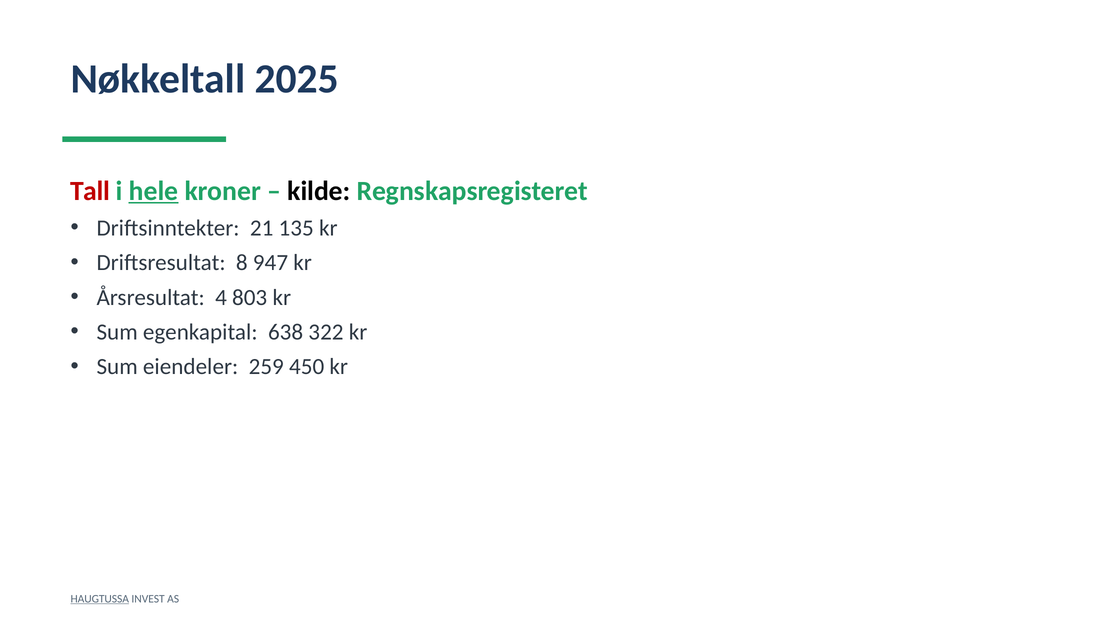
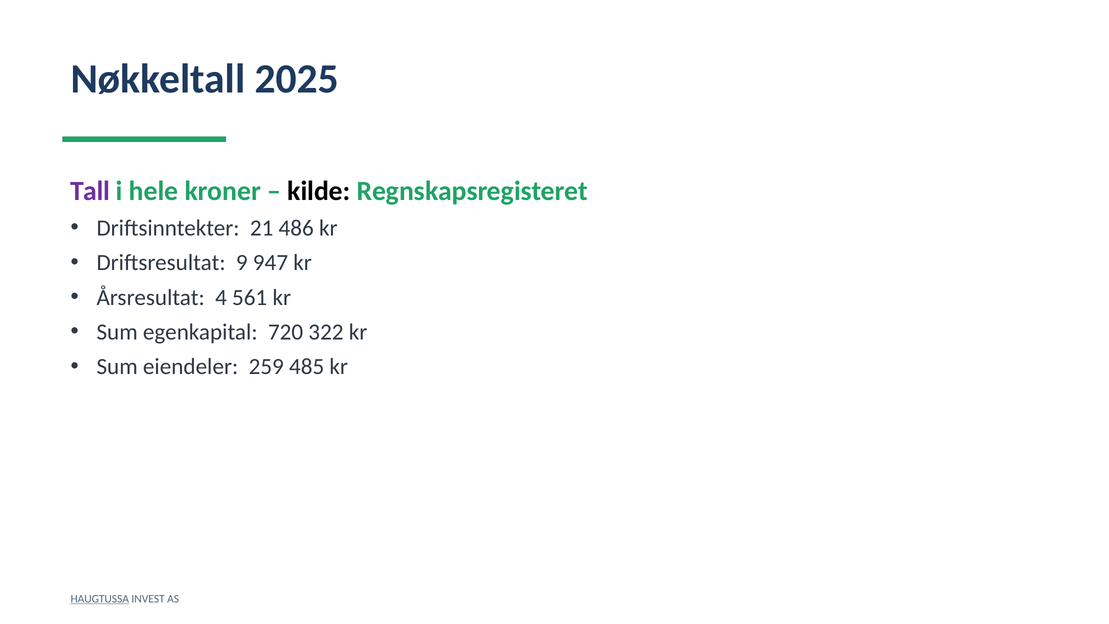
Tall colour: red -> purple (90, 191)
hele underline: present -> none (153, 191)
135: 135 -> 486 (296, 228)
8: 8 -> 9 (242, 263)
803: 803 -> 561 (250, 297)
638: 638 -> 720 (286, 332)
450: 450 -> 485 (307, 367)
